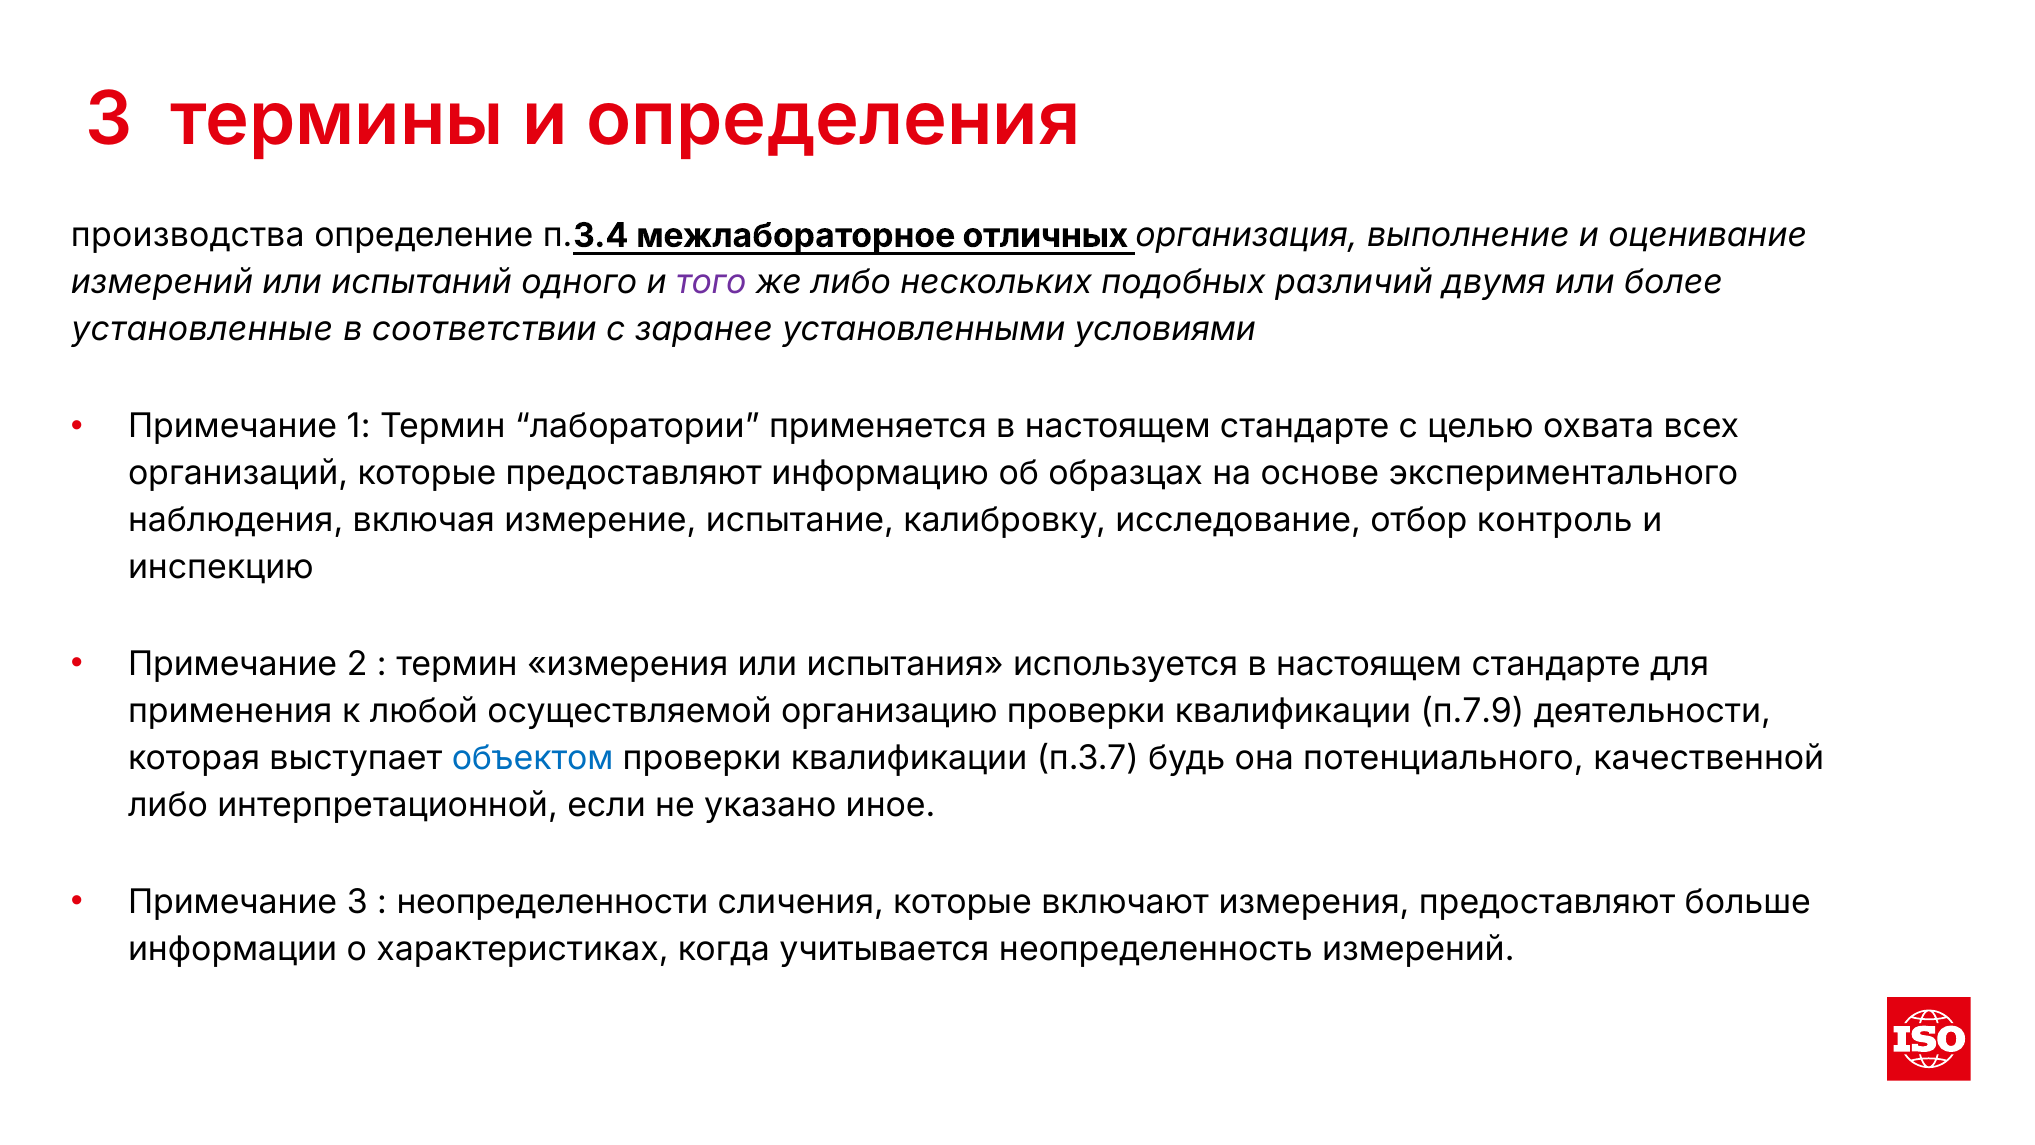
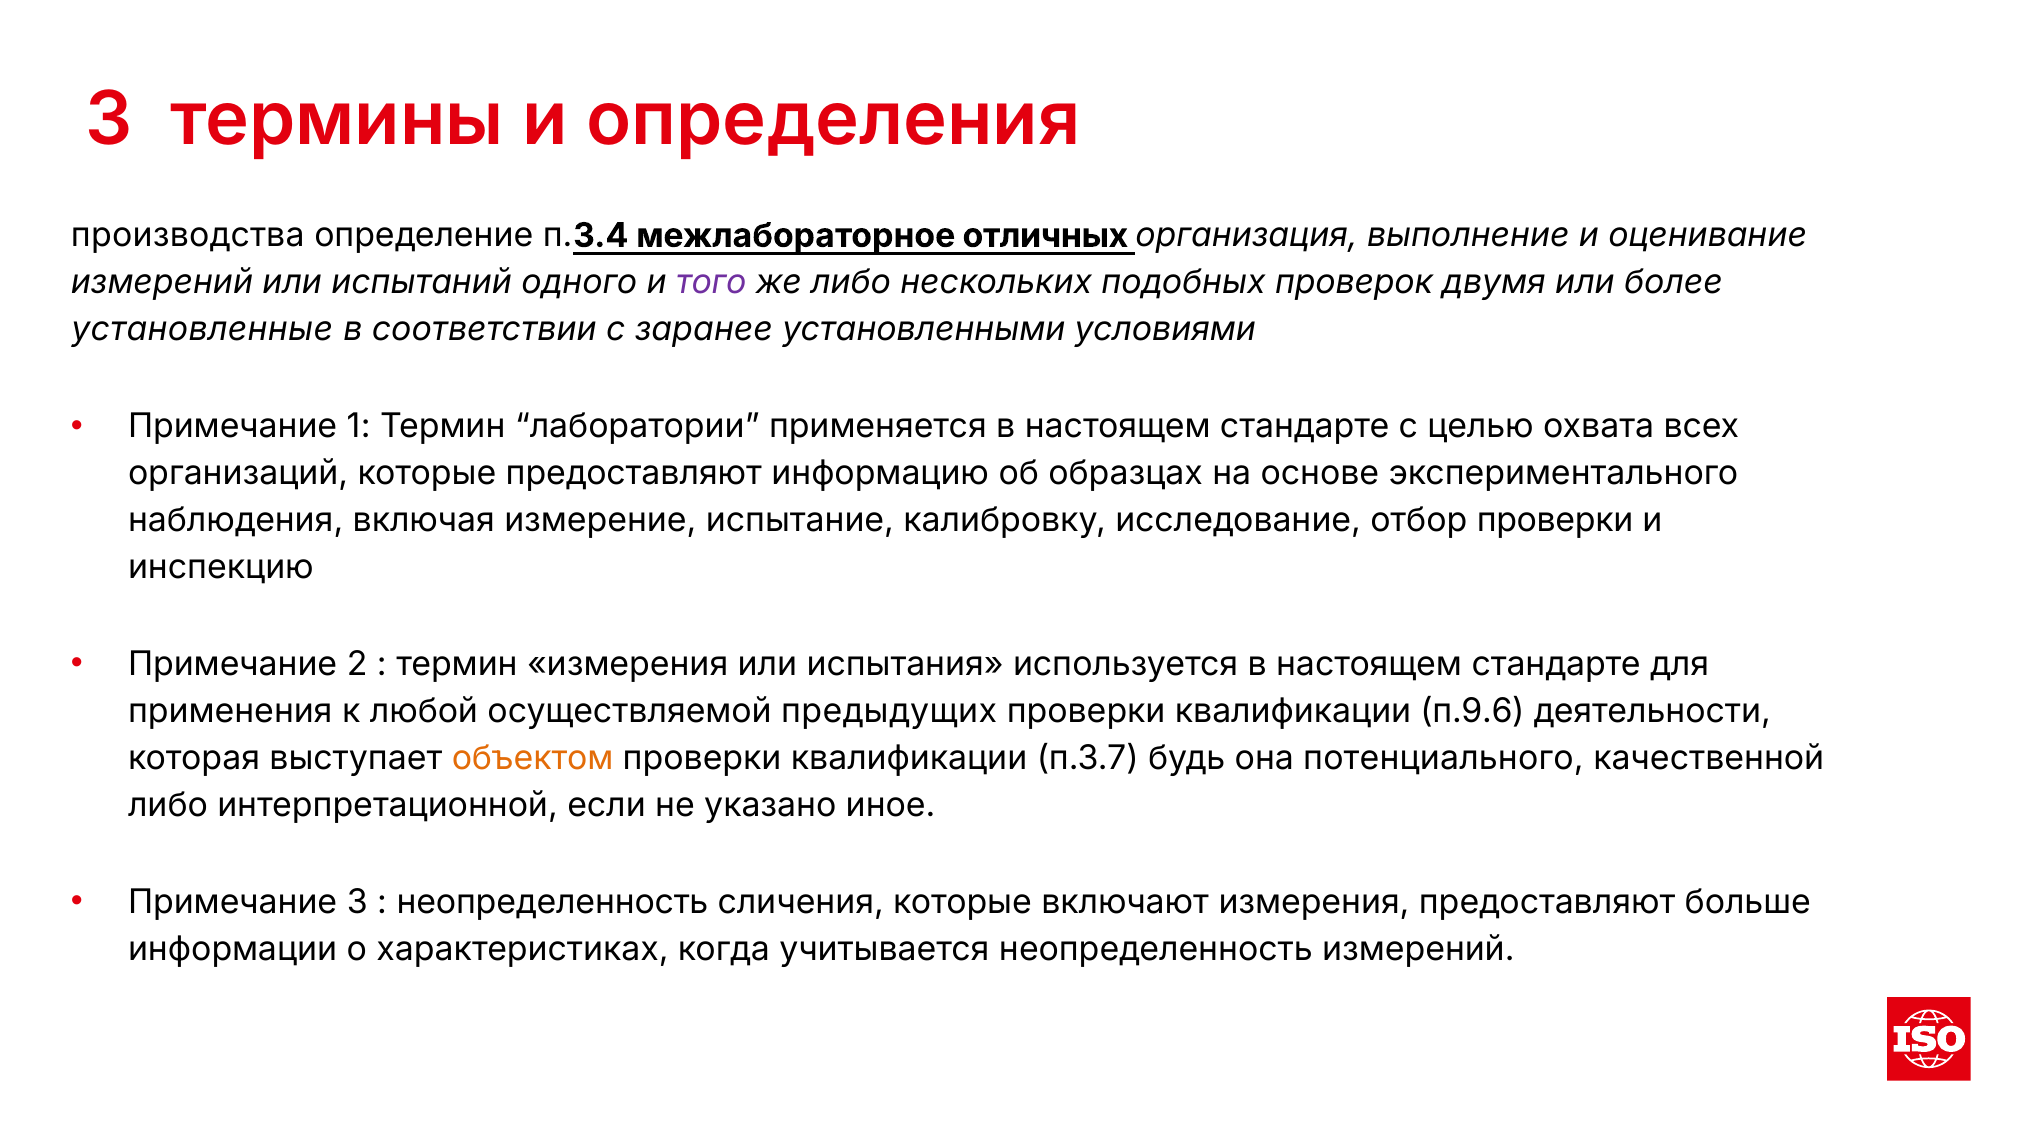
различий: различий -> проверок (1354, 282)
отбор контроль: контроль -> проверки (1555, 520)
организацию: организацию -> предыдущих (889, 711)
п.7.9: п.7.9 -> п.9.6 (1473, 711)
объектом colour: blue -> orange (533, 758)
неопределенности: неопределенности -> неопределенность (552, 902)
